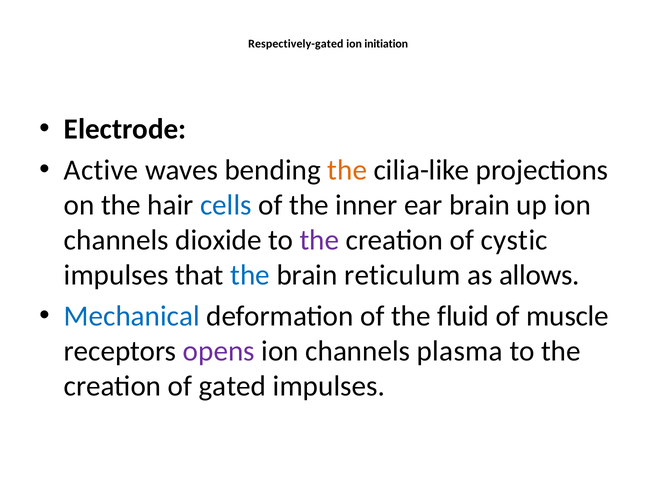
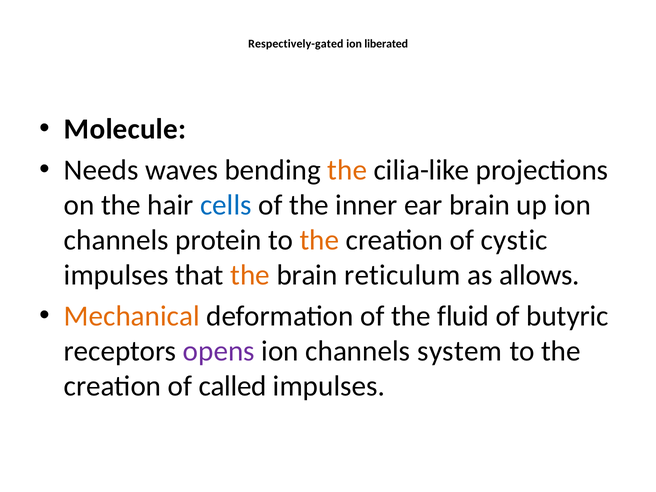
initiation: initiation -> liberated (386, 44)
Electrode: Electrode -> Molecule (125, 129)
Active: Active -> Needs (101, 170)
dioxide: dioxide -> protein (219, 240)
the colour: purple -> orange (319, 240)
the colour: blue -> orange (250, 275)
Mechanical colour: blue -> orange (132, 316)
muscle: muscle -> butyric (568, 316)
plasma: plasma -> system (460, 351)
gated: gated -> called (233, 386)
